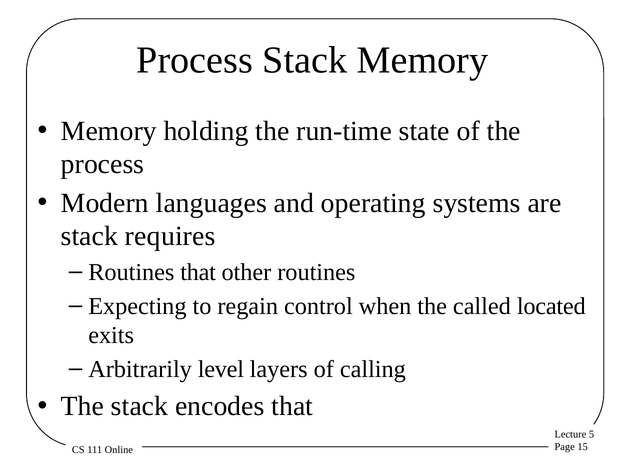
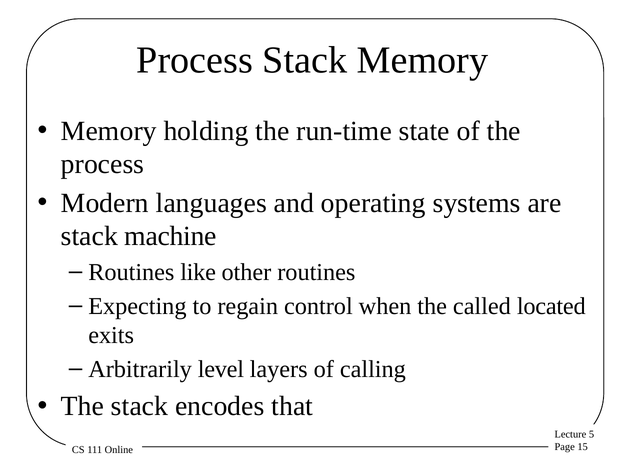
requires: requires -> machine (171, 237)
Routines that: that -> like (198, 273)
